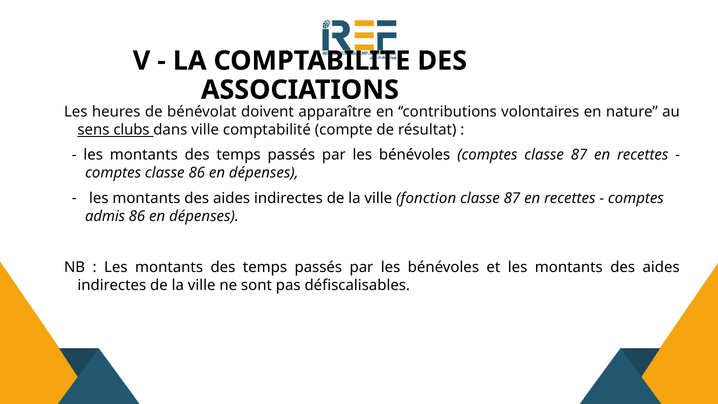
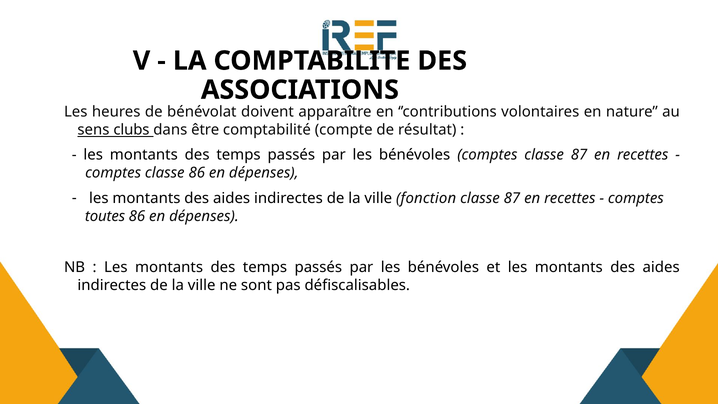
dans ville: ville -> être (205, 130)
admis: admis -> toutes (105, 216)
